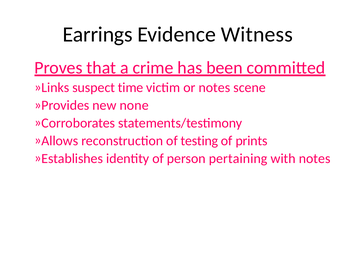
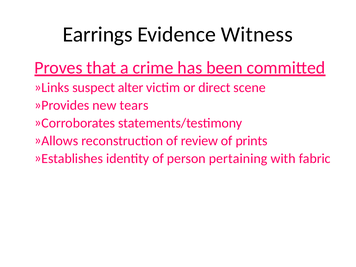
time: time -> alter (131, 88)
or notes: notes -> direct (214, 88)
none: none -> tears (134, 105)
testing: testing -> review (199, 141)
with notes: notes -> fabric (315, 158)
